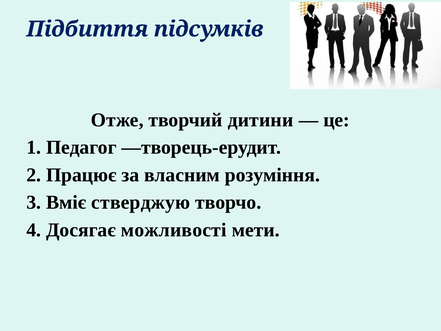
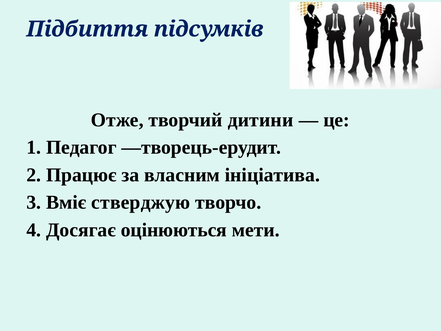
розуміння: розуміння -> ініціатива (272, 175)
можливості: можливості -> оцінюються (174, 230)
